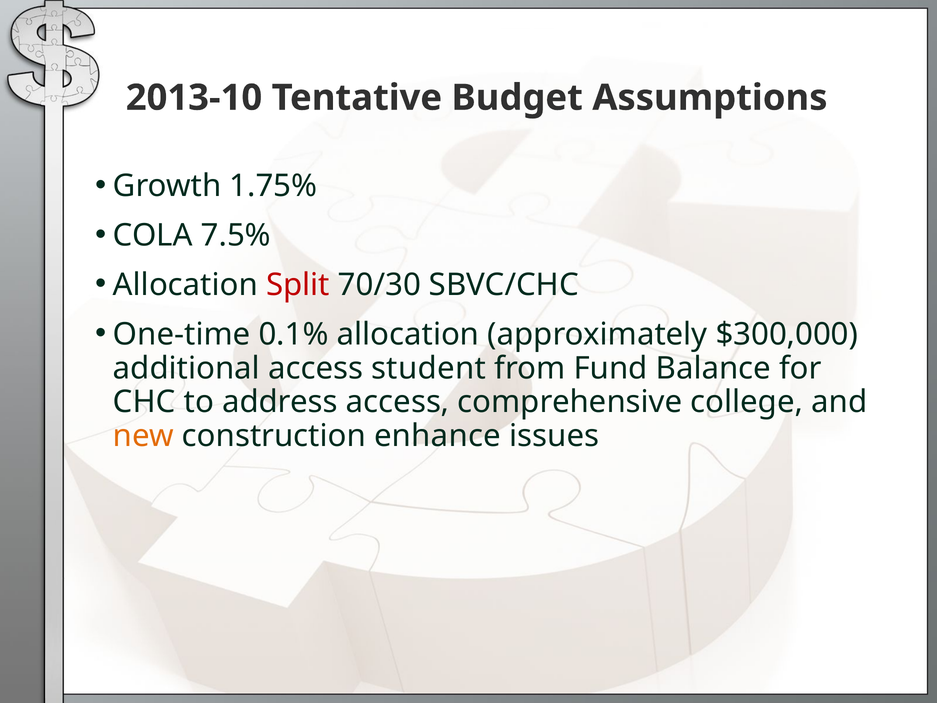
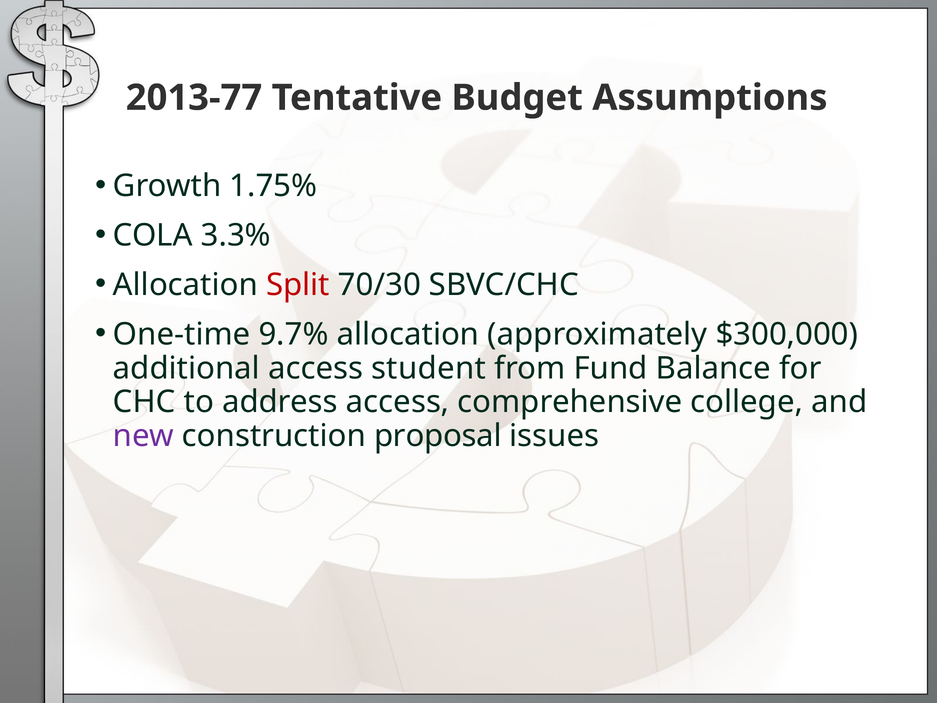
2013-10: 2013-10 -> 2013-77 (194, 98)
7.5%: 7.5% -> 3.3% (236, 235)
0.1%: 0.1% -> 9.7% (294, 334)
new colour: orange -> purple (143, 436)
enhance: enhance -> proposal (438, 436)
